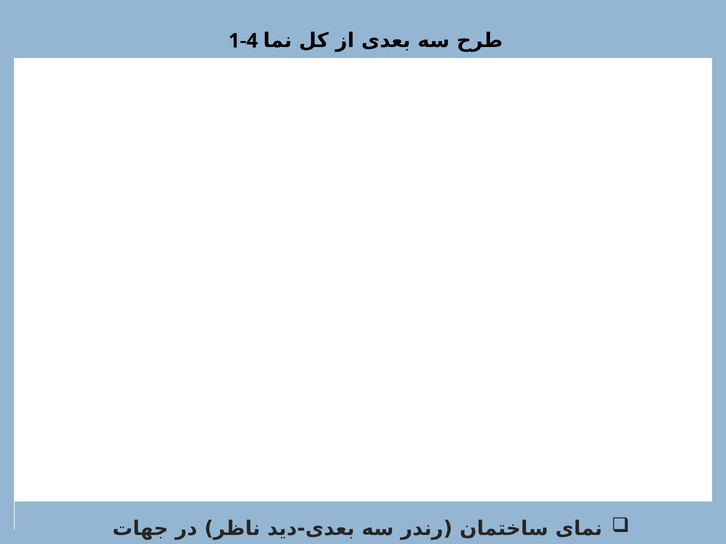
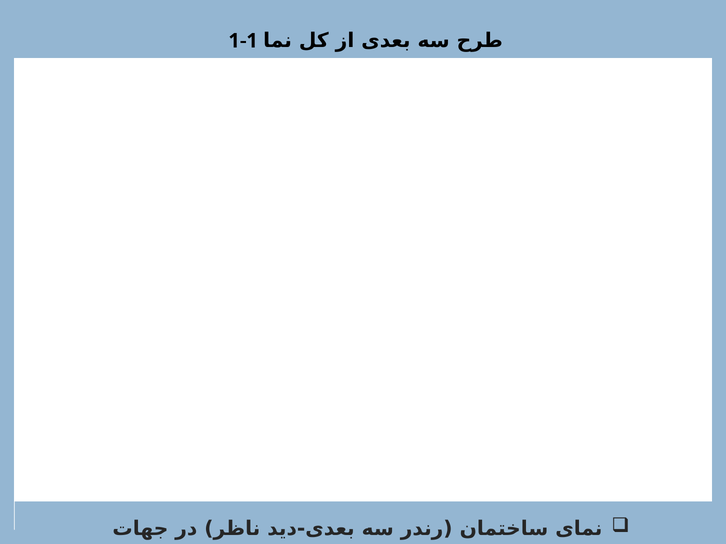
1-4: 1-4 -> 1-1 (243, 41)
